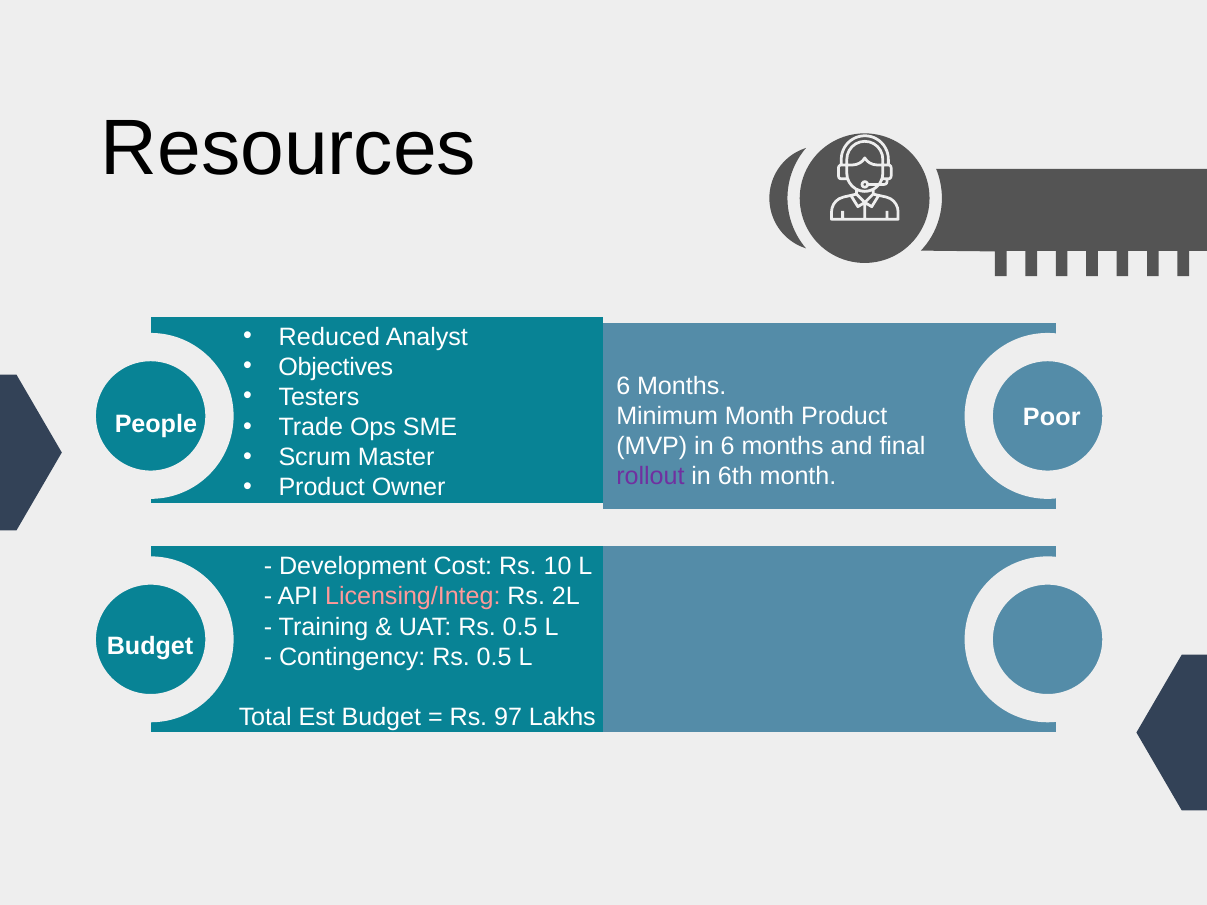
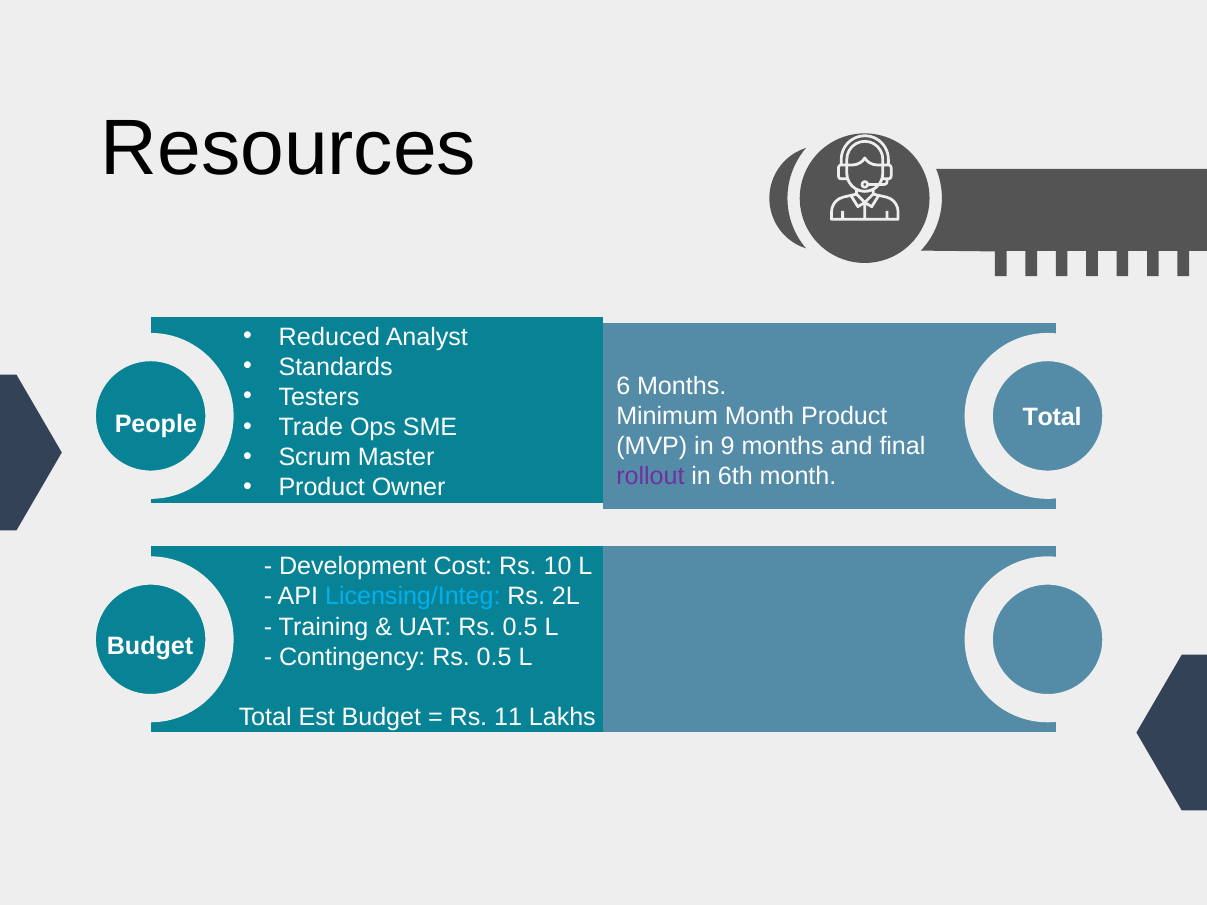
Objectives: Objectives -> Standards (336, 367)
People Poor: Poor -> Total (1052, 417)
in 6: 6 -> 9 (728, 446)
Licensing/Integ colour: pink -> light blue (413, 597)
97: 97 -> 11 (508, 718)
